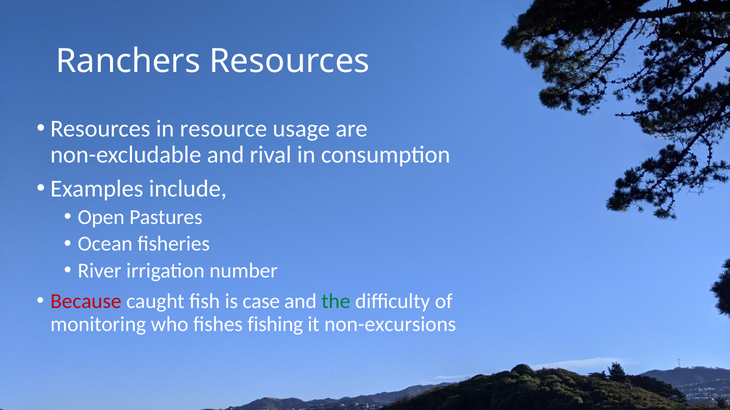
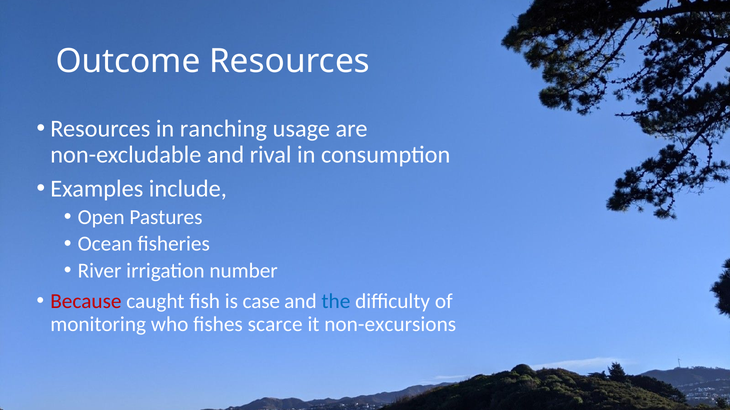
Ranchers: Ranchers -> Outcome (128, 61)
resource: resource -> ranching (223, 129)
the colour: green -> blue (336, 302)
fishing: fishing -> scarce (275, 325)
